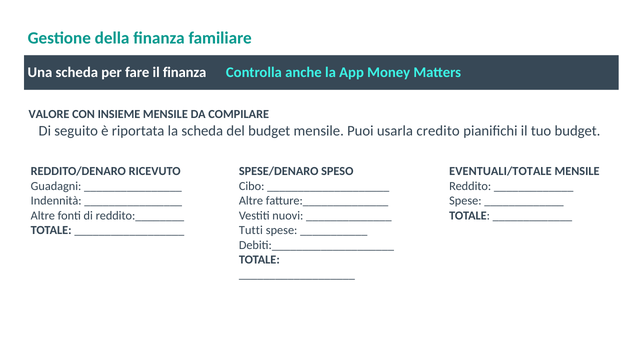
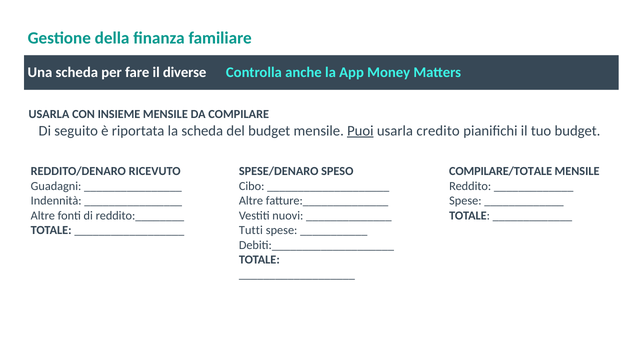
il finanza: finanza -> diverse (185, 72)
VALORE: VALORE -> USARLA (49, 114)
Puoi underline: none -> present (360, 131)
EVENTUALI/TOTALE: EVENTUALI/TOTALE -> COMPILARE/TOTALE (501, 171)
